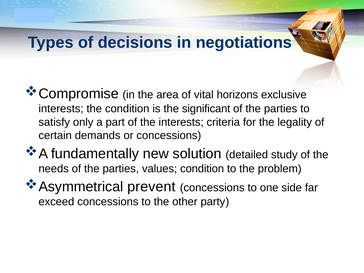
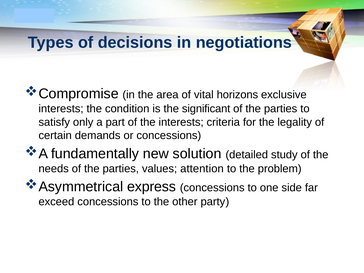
values condition: condition -> attention (202, 169)
prevent: prevent -> express (152, 187)
